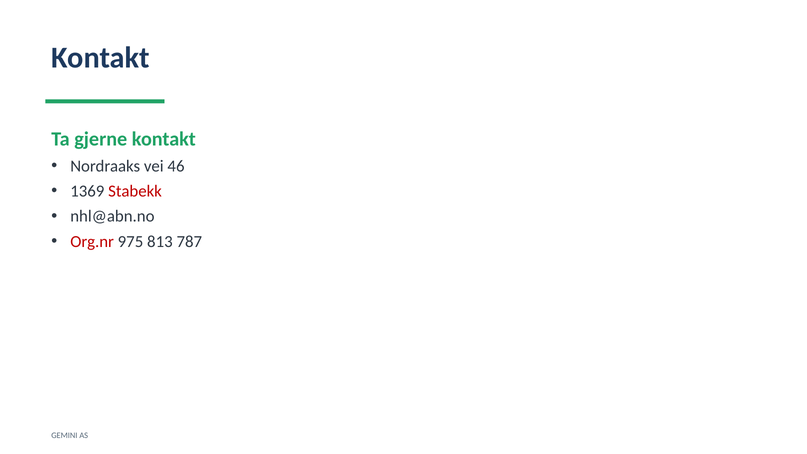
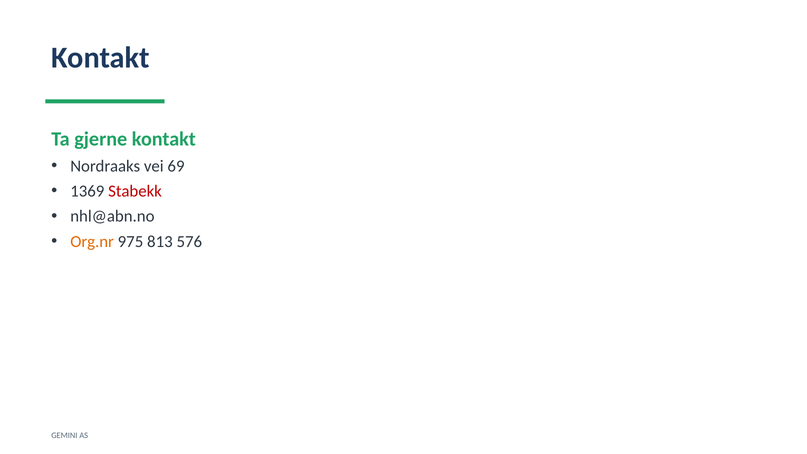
46: 46 -> 69 (176, 166)
Org.nr colour: red -> orange (92, 242)
787: 787 -> 576 (189, 242)
